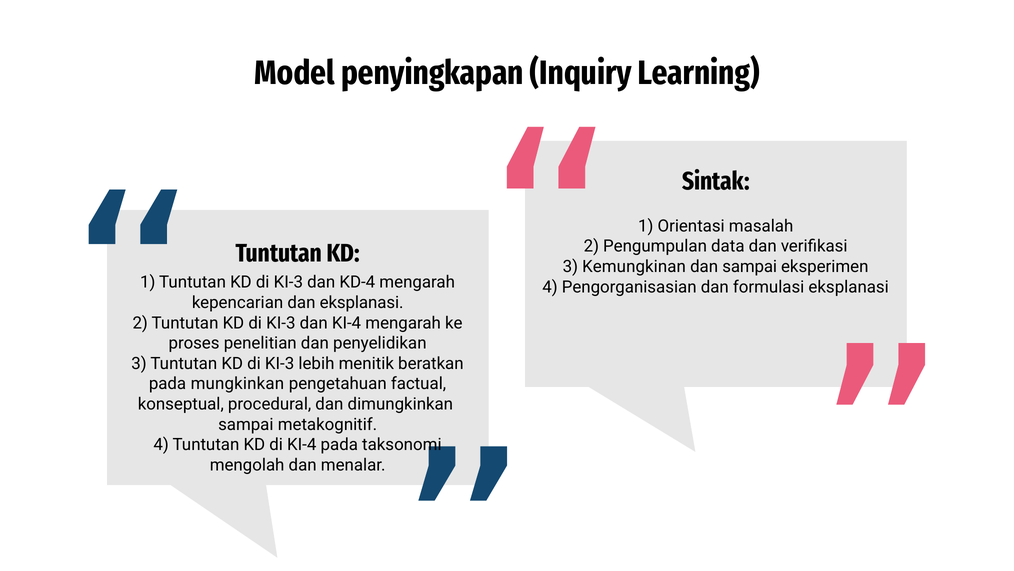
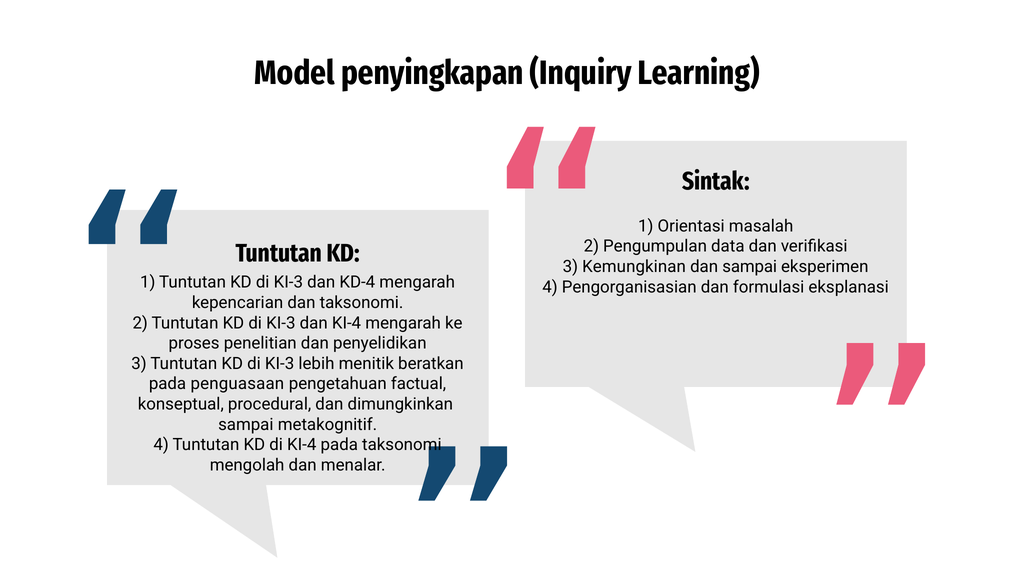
dan eksplanasi: eksplanasi -> taksonomi (362, 302)
mungkinkan: mungkinkan -> penguasaan (237, 384)
